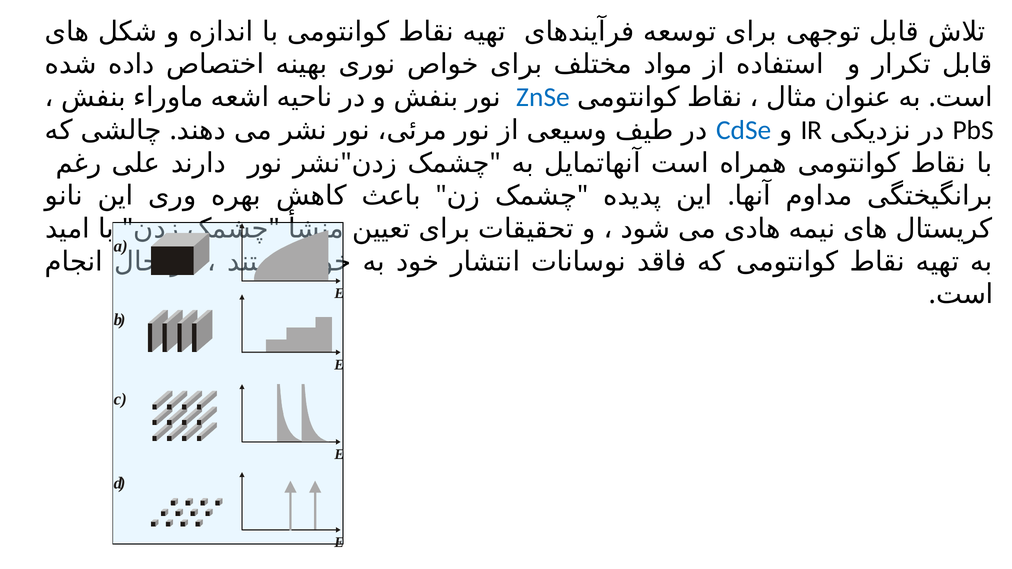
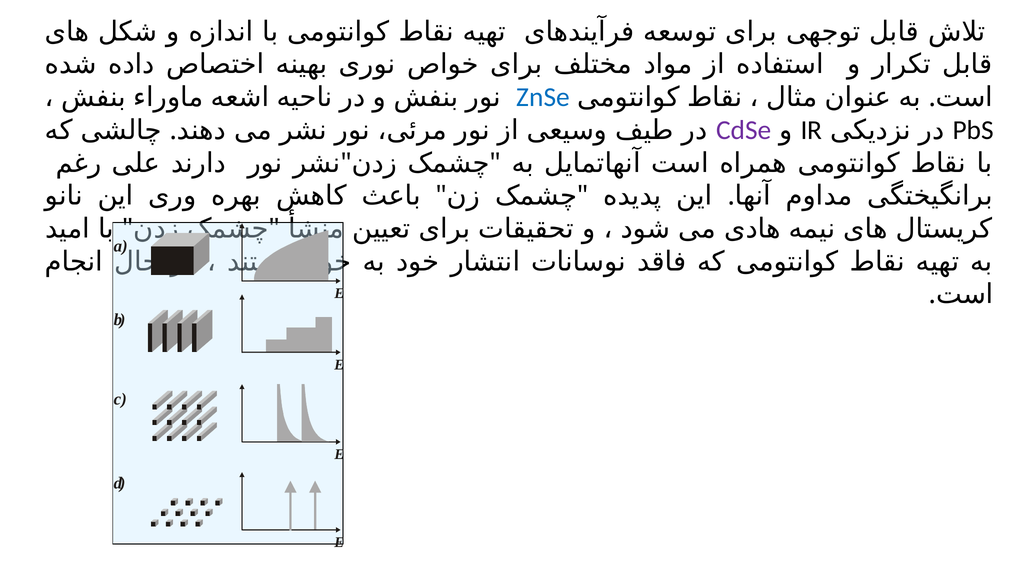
CdSe colour: blue -> purple (744, 130)
